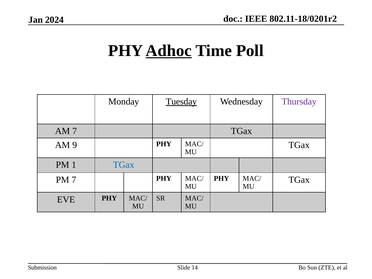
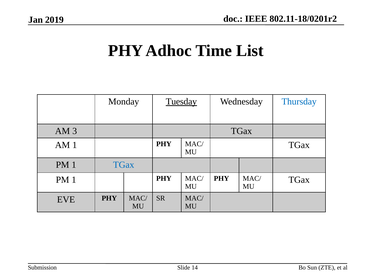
2024: 2024 -> 2019 (54, 20)
Adhoc underline: present -> none (169, 51)
Poll: Poll -> List (250, 51)
Thursday colour: purple -> blue (299, 102)
AM 7: 7 -> 3 (75, 131)
AM 9: 9 -> 1 (75, 145)
7: 7 -> 1 (74, 180)
